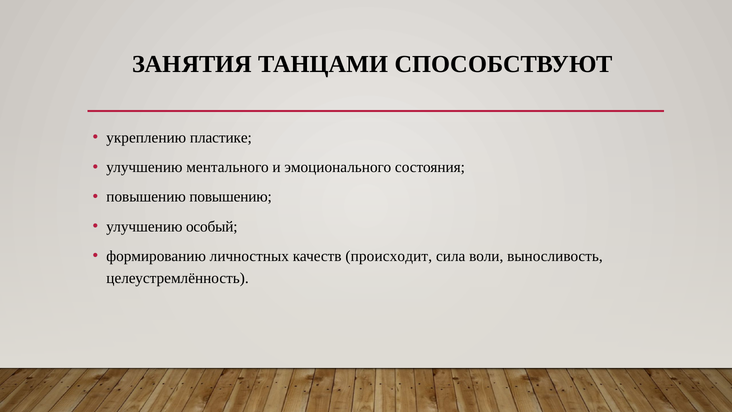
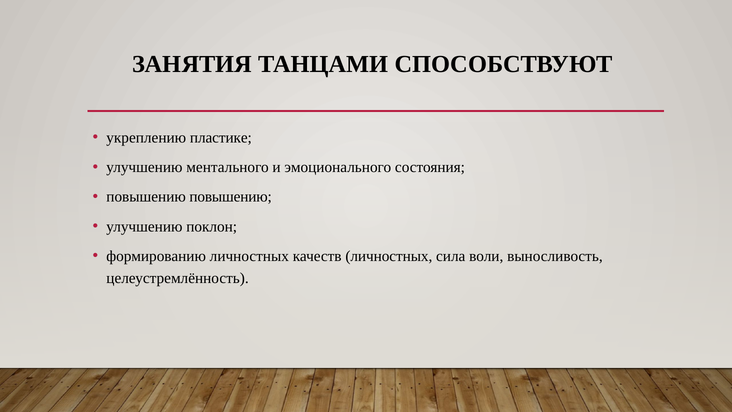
особый: особый -> поклон (212, 226)
качеств происходит: происходит -> личностных (389, 256)
